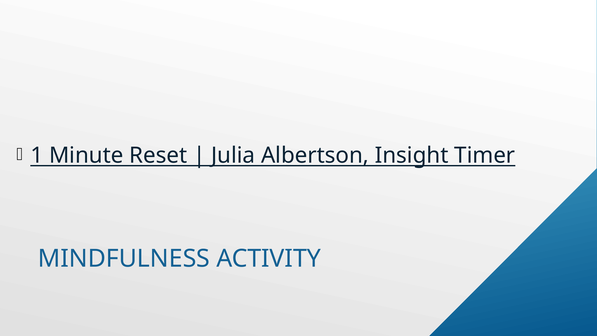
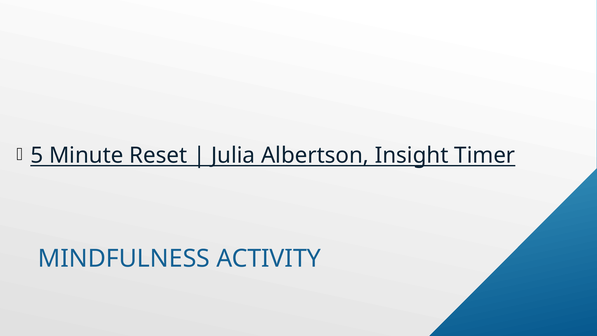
1: 1 -> 5 (37, 155)
